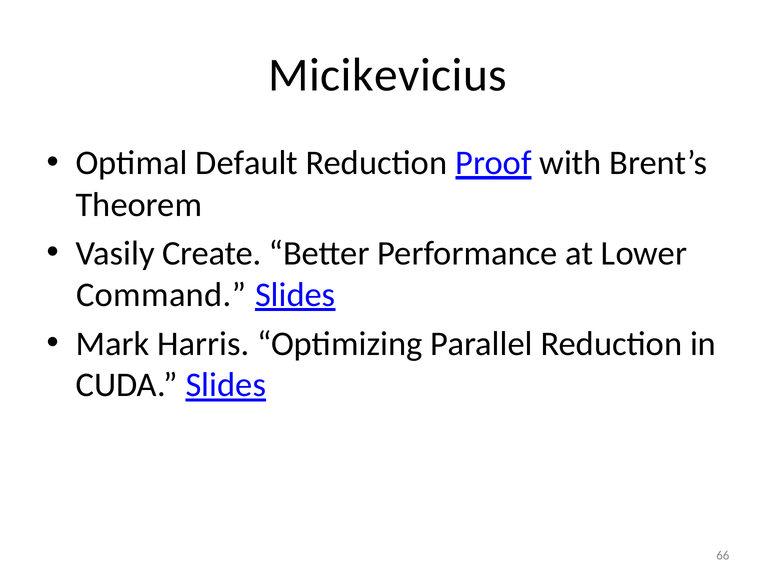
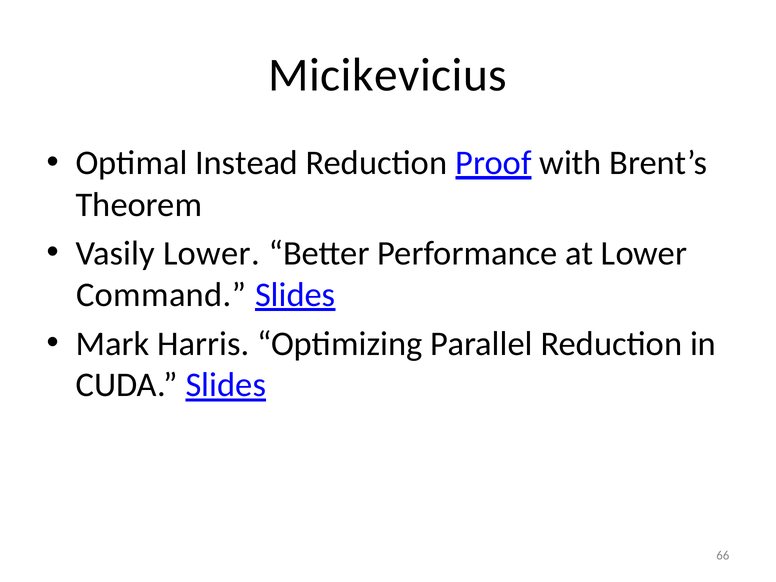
Default: Default -> Instead (247, 163)
Vasily Create: Create -> Lower (211, 253)
